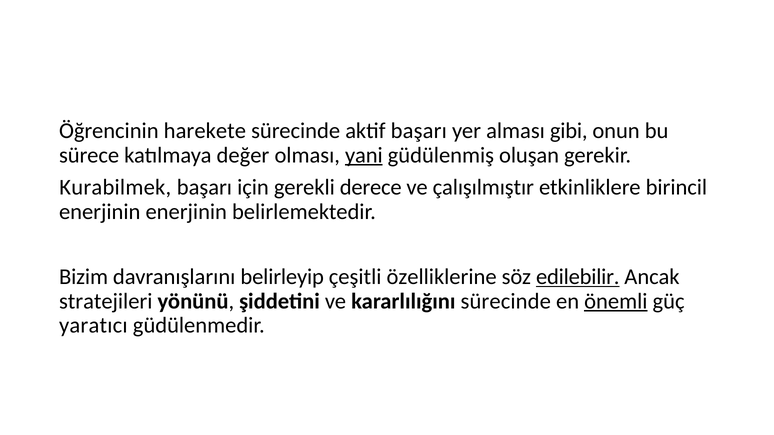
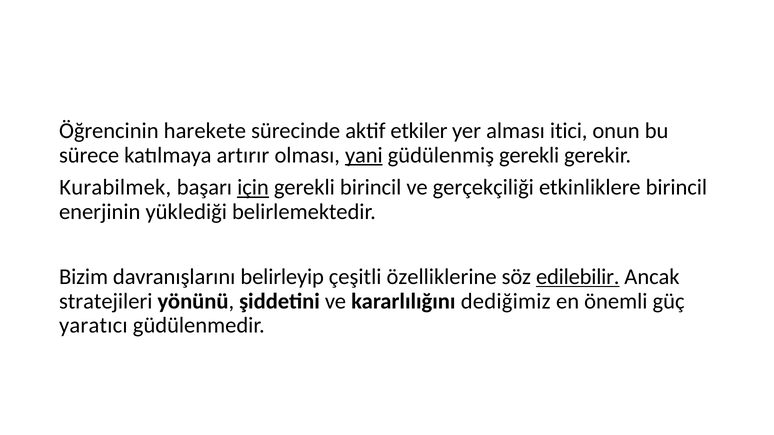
aktif başarı: başarı -> etkiler (419, 131)
gibi: gibi -> itici (569, 131)
değer: değer -> artırır (243, 155)
güdülenmiş oluşan: oluşan -> gerekli (529, 155)
için underline: none -> present (253, 188)
gerekli derece: derece -> birincil (371, 188)
çalışılmıştır: çalışılmıştır -> gerçekçiliği (483, 188)
enerjinin enerjinin: enerjinin -> yüklediği (186, 212)
kararlılığını sürecinde: sürecinde -> dediğimiz (506, 301)
önemli underline: present -> none (616, 301)
